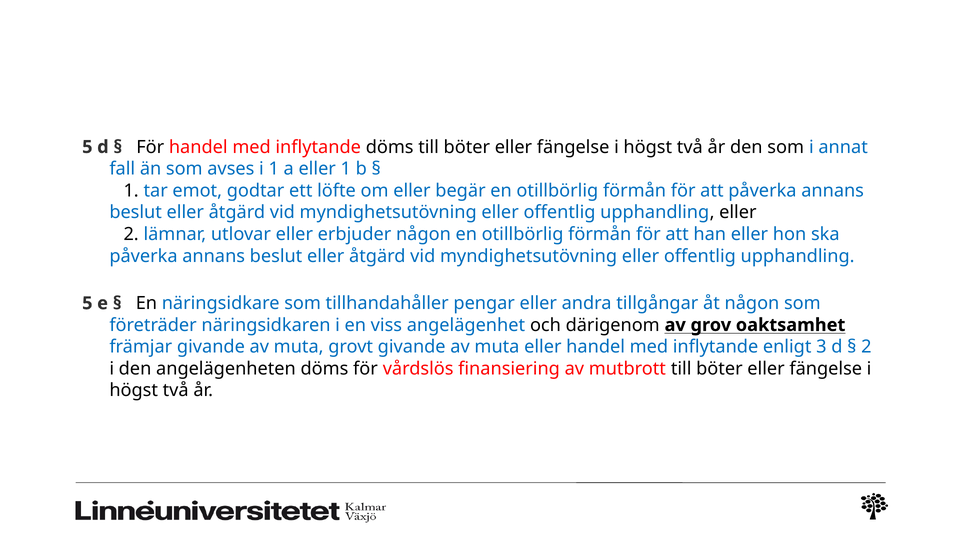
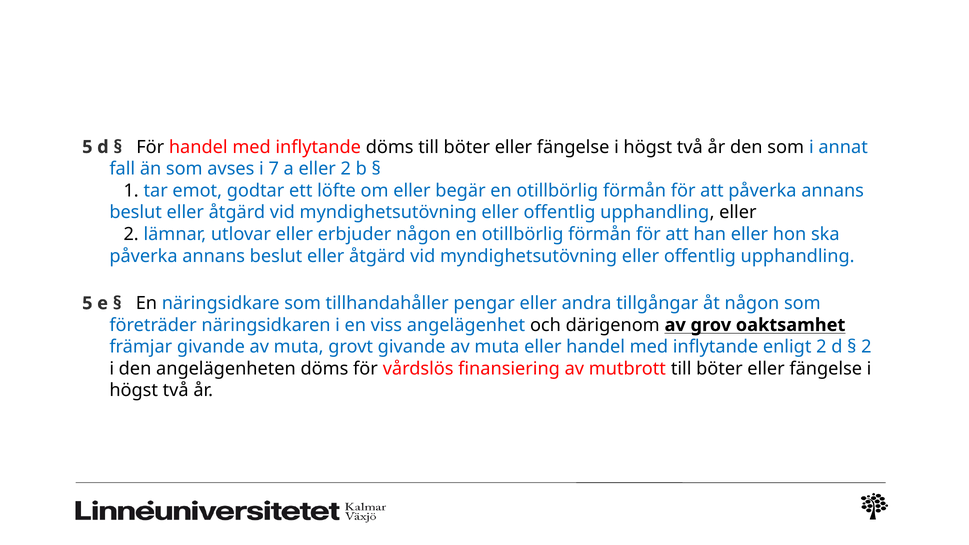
i 1: 1 -> 7 (274, 169)
a eller 1: 1 -> 2 (346, 169)
enligt 3: 3 -> 2 (821, 347)
